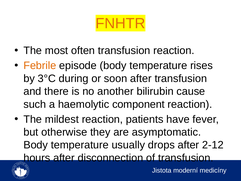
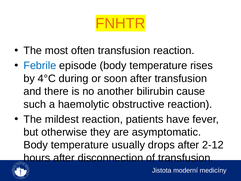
Febrile colour: orange -> blue (40, 66)
3°C: 3°C -> 4°C (47, 78)
component: component -> obstructive (138, 104)
